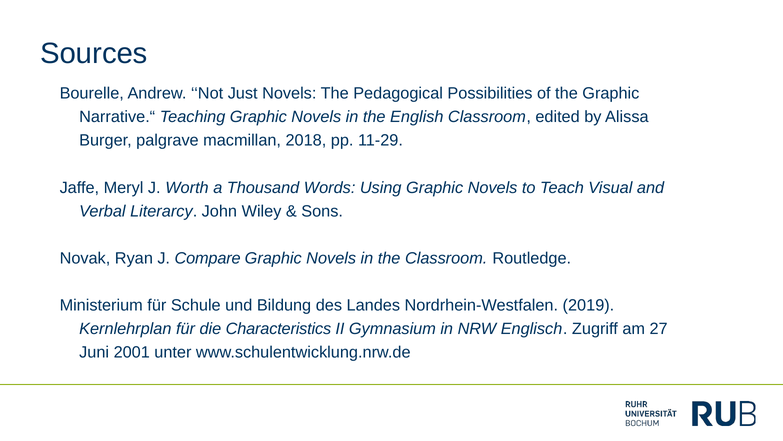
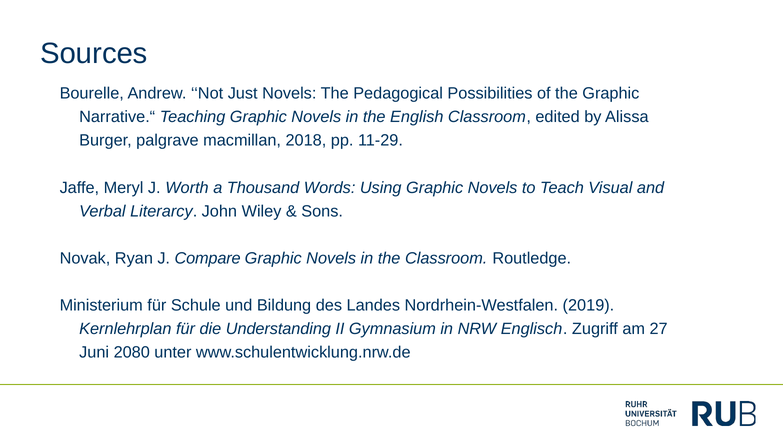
Characteristics: Characteristics -> Understanding (278, 328)
2001: 2001 -> 2080 (132, 352)
